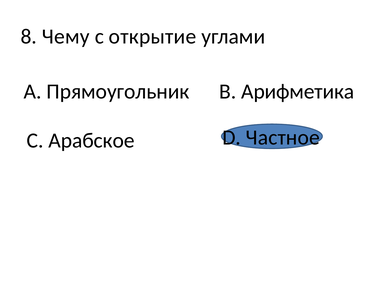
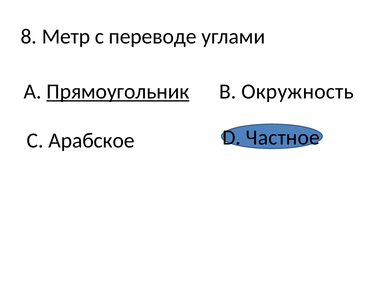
Чему: Чему -> Метр (66, 37)
открытие: открытие -> переводе (153, 37)
Прямоугольник underline: none -> present (118, 92)
Арифметика: Арифметика -> Окружность (298, 92)
